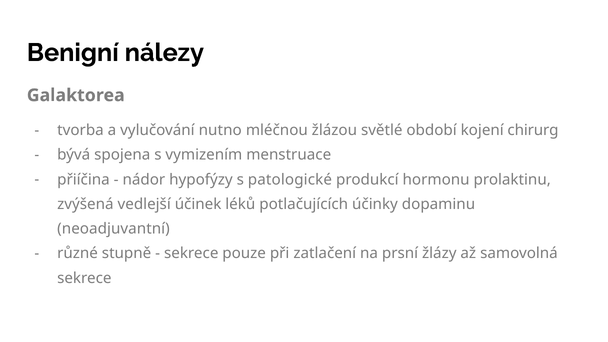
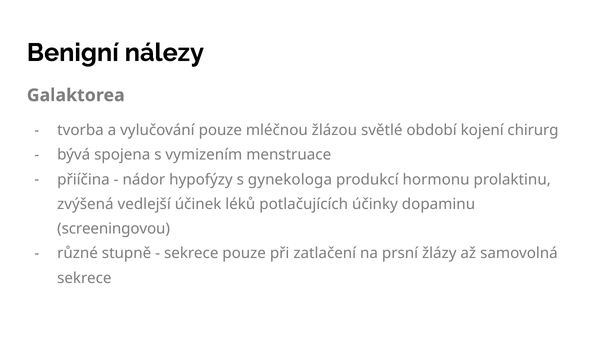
vylučování nutno: nutno -> pouze (220, 130)
patologické: patologické -> gynekologa (290, 180)
neoadjuvantní: neoadjuvantní -> screeningovou (114, 229)
